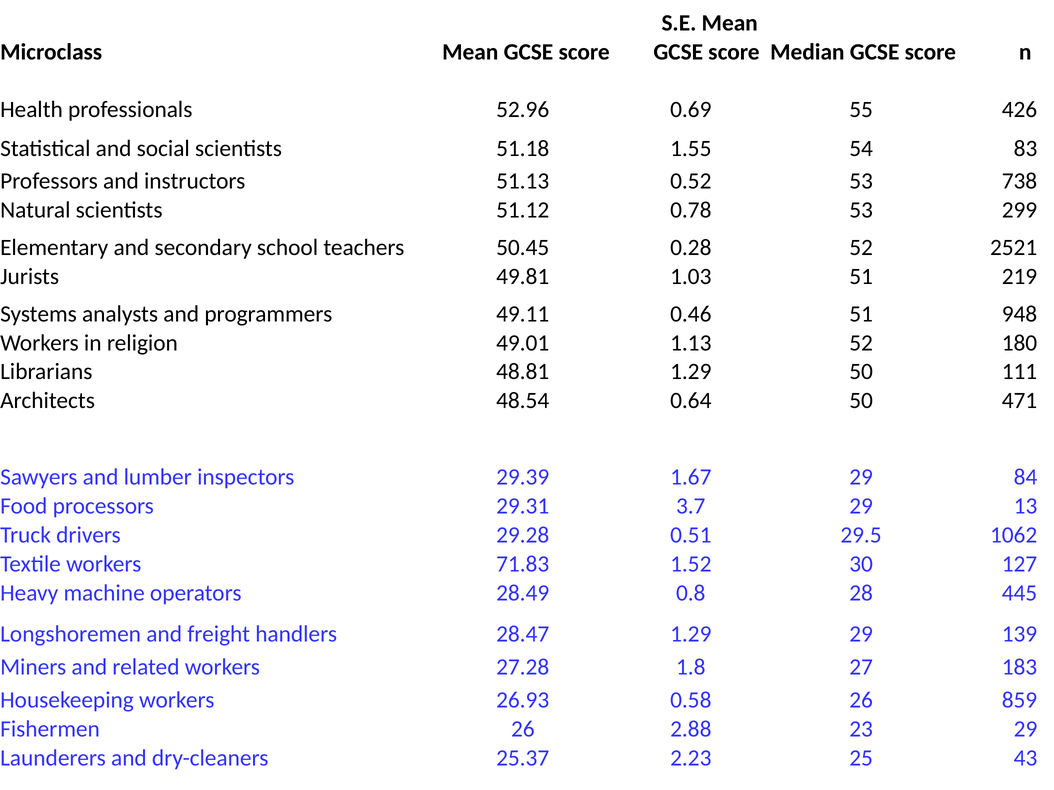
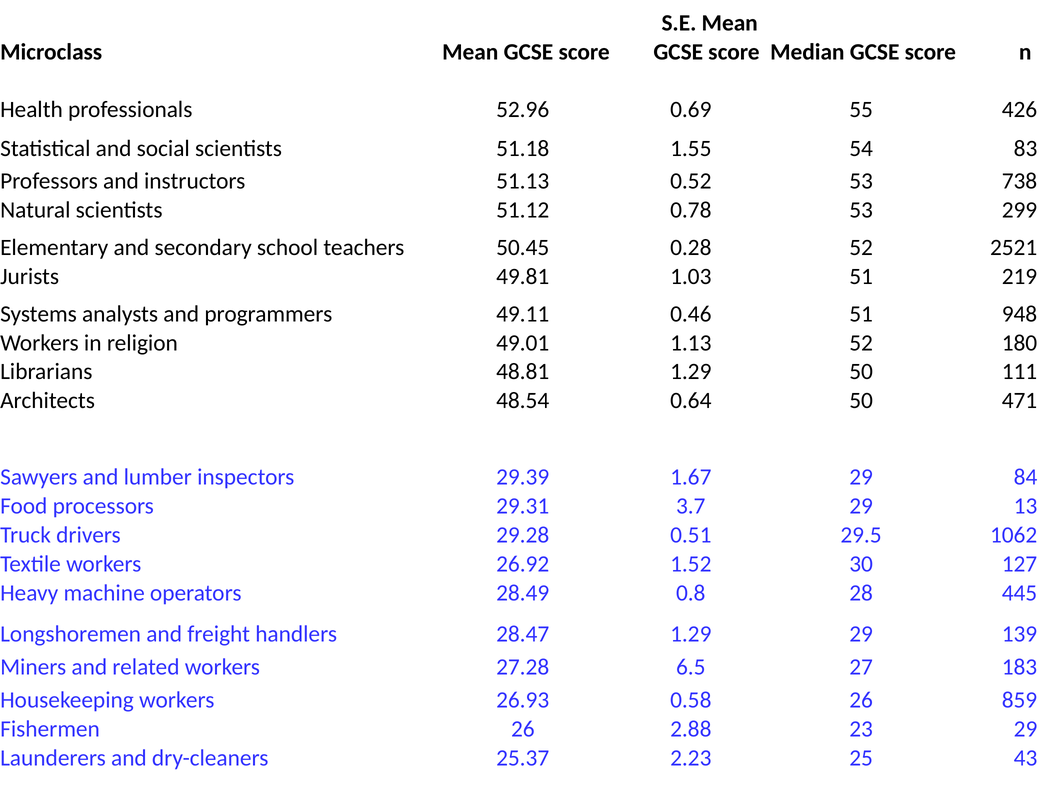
71.83: 71.83 -> 26.92 (523, 564)
1.8: 1.8 -> 6.5 (691, 667)
